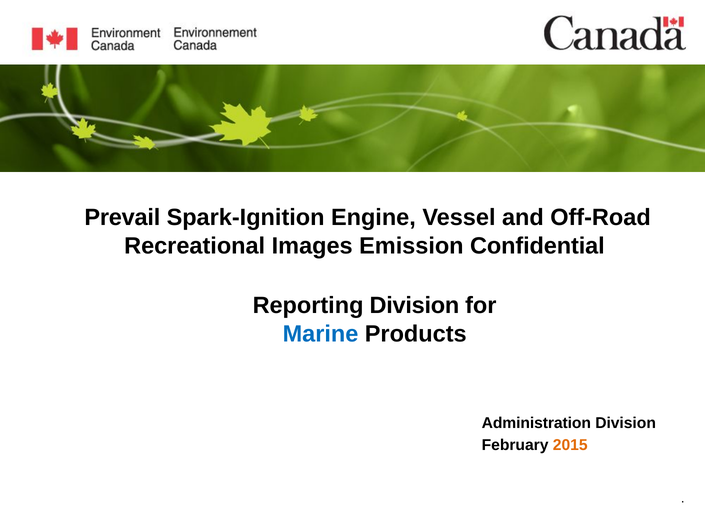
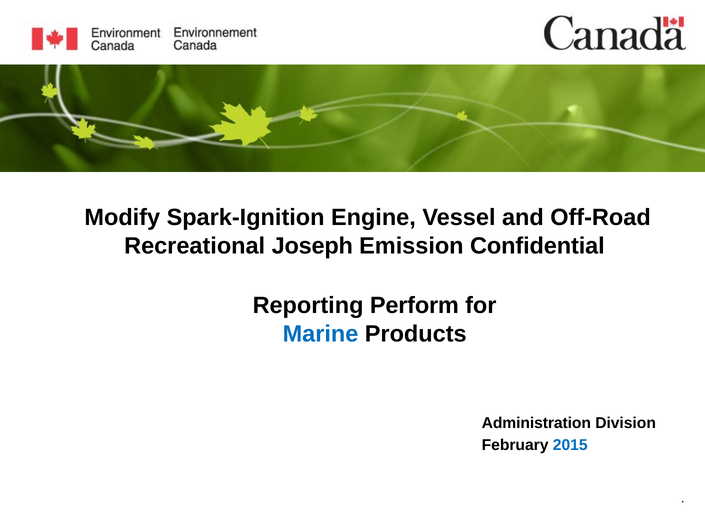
Prevail: Prevail -> Modify (122, 217)
Images: Images -> Joseph (312, 246)
Reporting Division: Division -> Perform (414, 306)
2015 colour: orange -> blue (570, 445)
